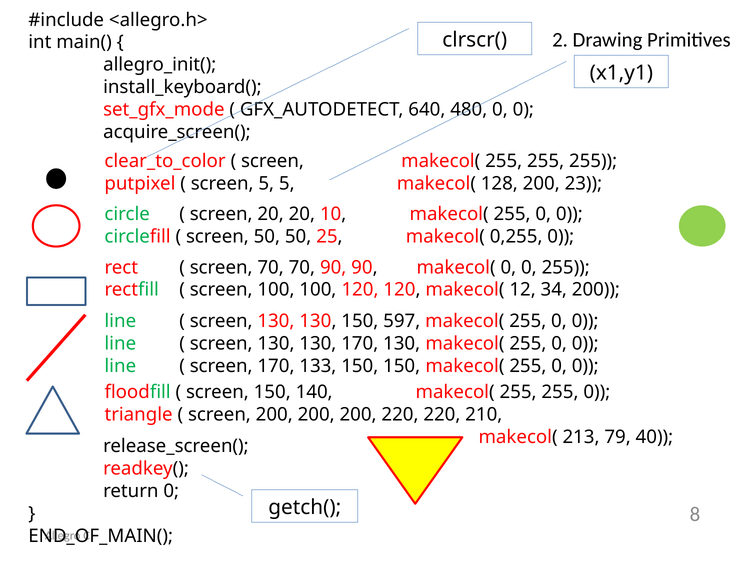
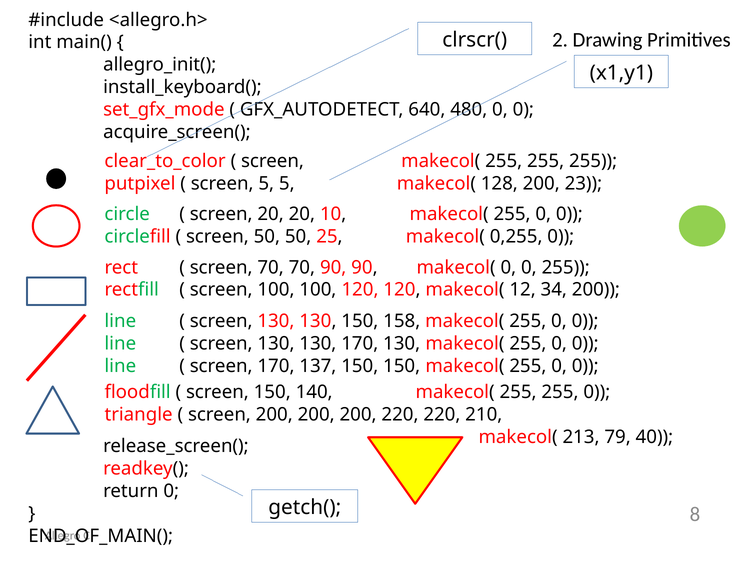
597: 597 -> 158 (402, 321)
133: 133 -> 137 (318, 366)
